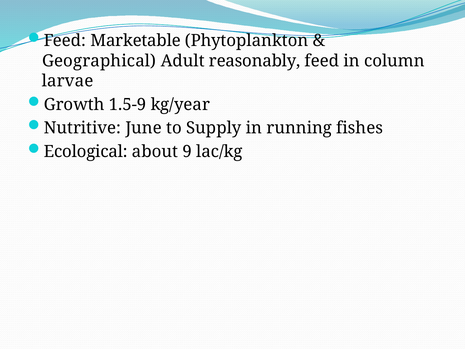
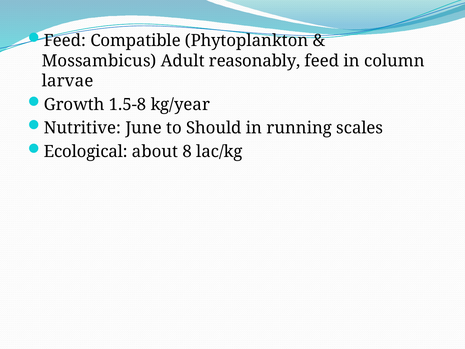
Marketable: Marketable -> Compatible (136, 41)
Geographical: Geographical -> Mossambicus (99, 61)
1.5-9: 1.5-9 -> 1.5-8 (128, 104)
Supply: Supply -> Should (214, 128)
fishes: fishes -> scales (360, 128)
9: 9 -> 8 (187, 151)
